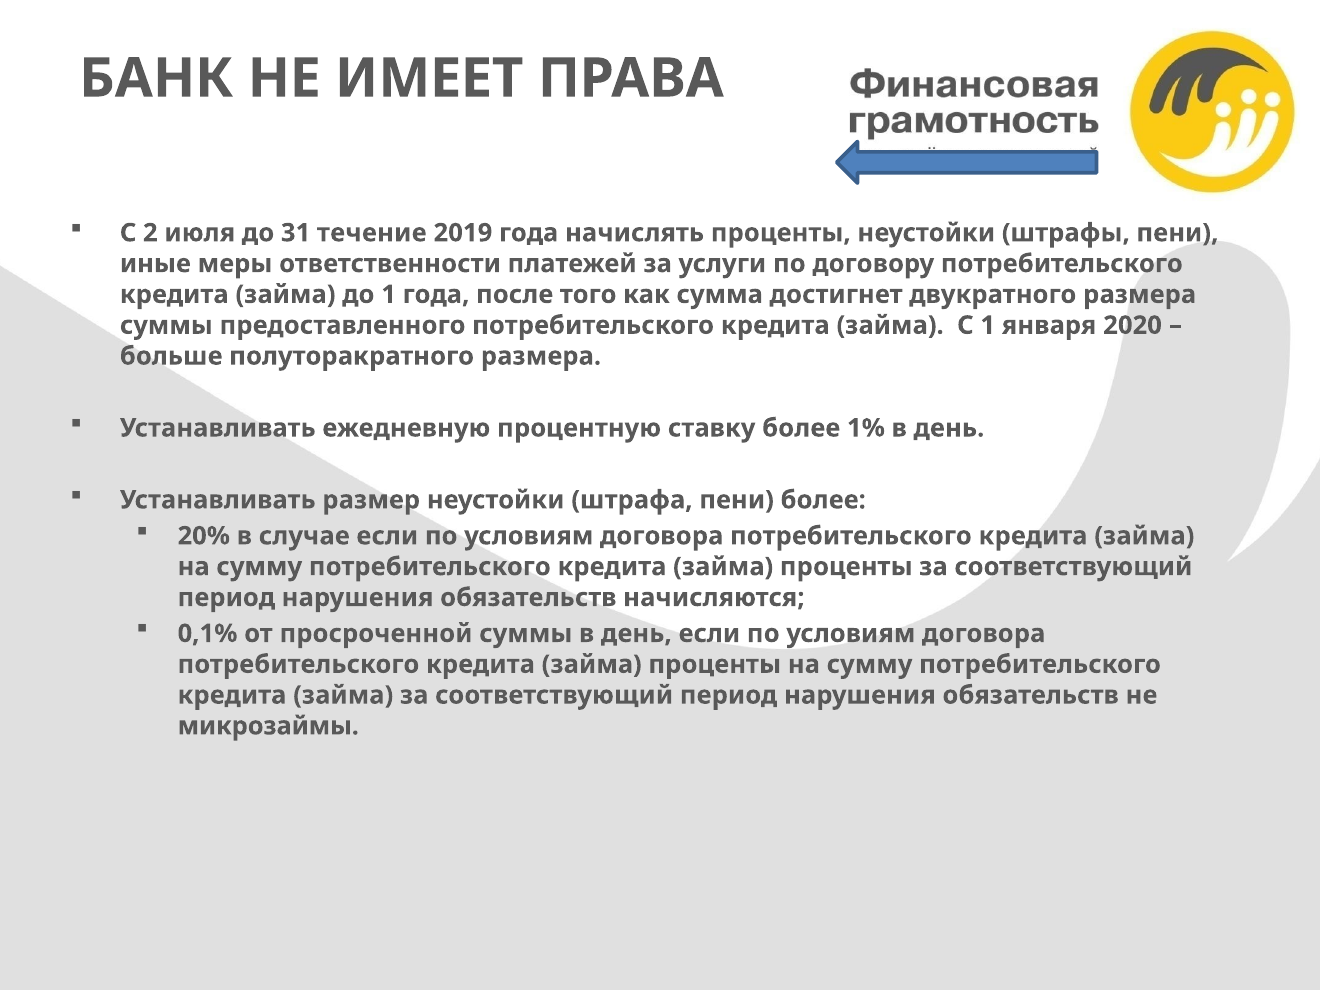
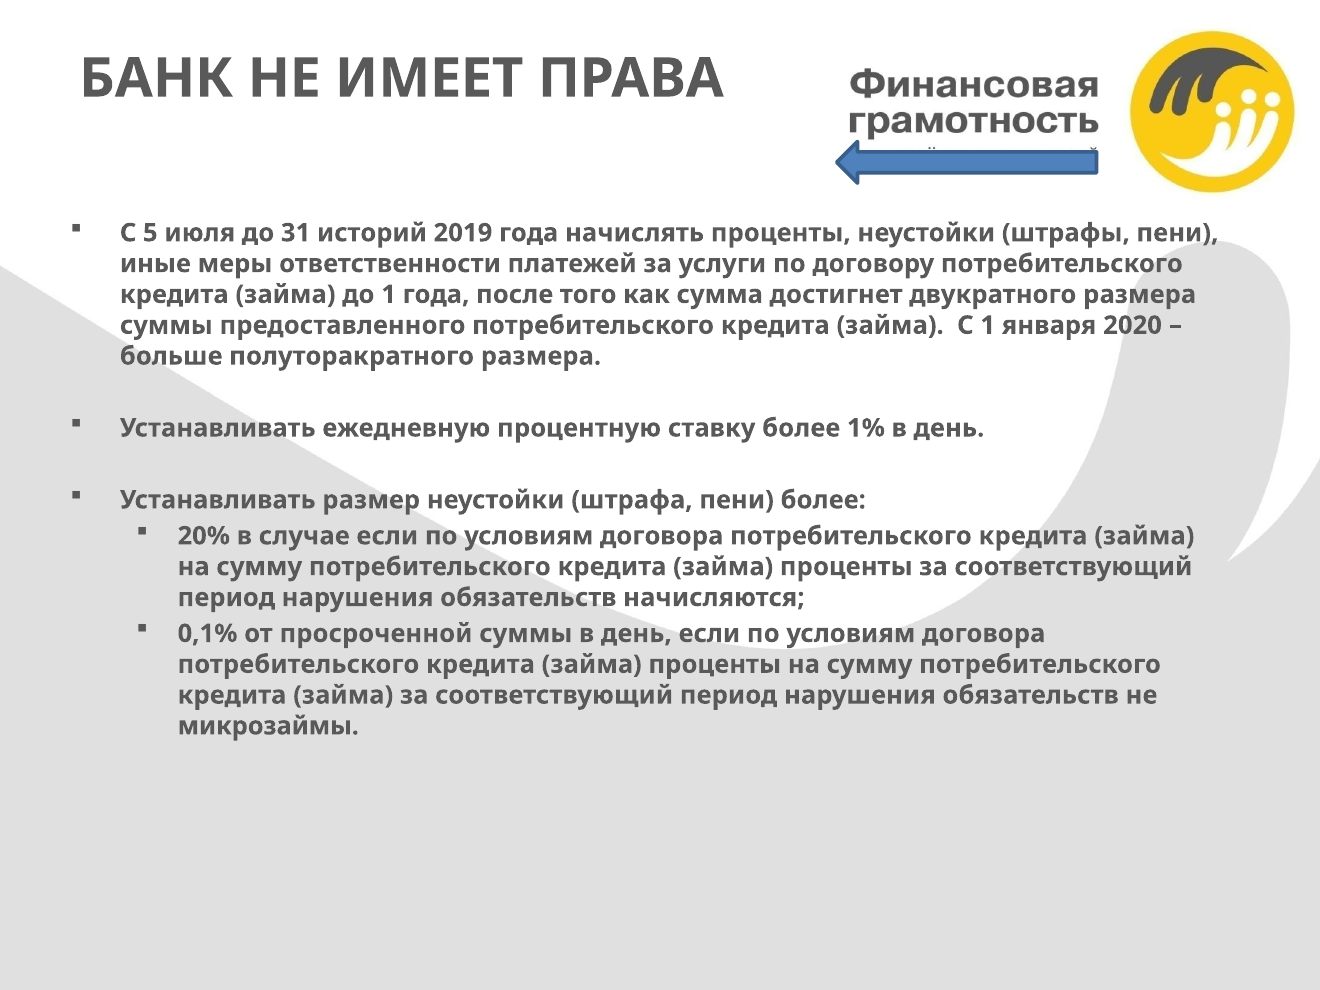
2: 2 -> 5 (150, 233)
течение: течение -> историй (372, 233)
